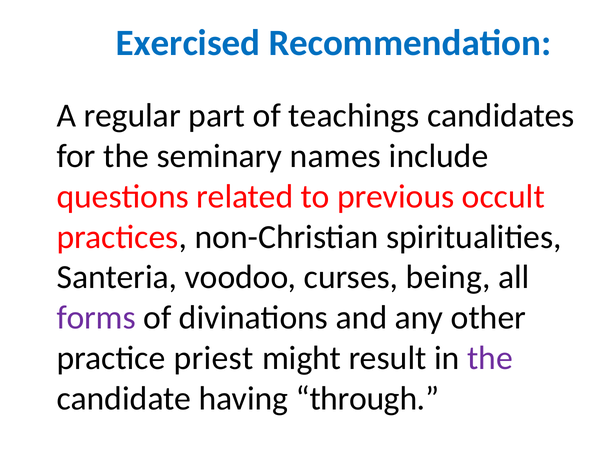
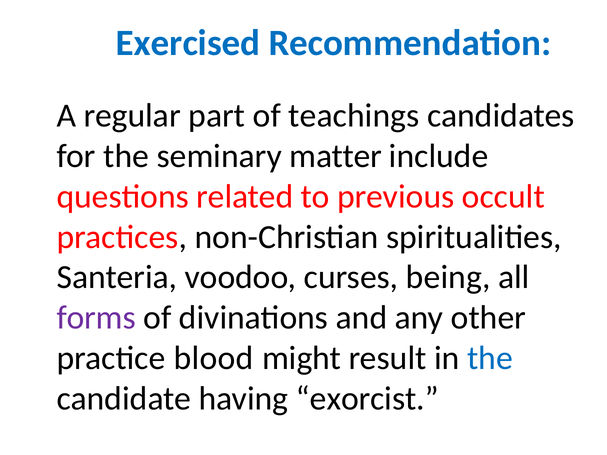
names: names -> matter (336, 156)
priest: priest -> blood (214, 358)
the colour: purple -> blue (490, 358)
through: through -> exorcist (367, 399)
